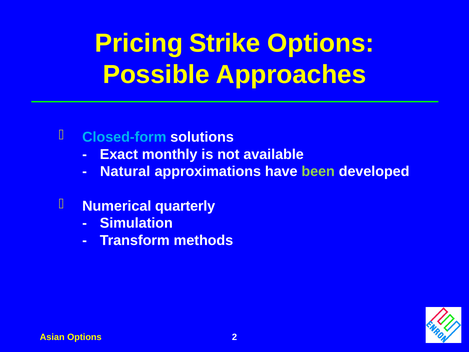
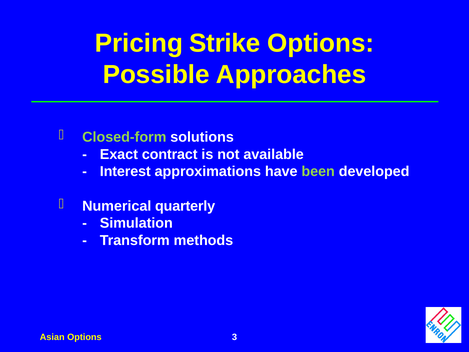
Closed-form colour: light blue -> light green (124, 137)
monthly: monthly -> contract (170, 154)
Natural: Natural -> Interest (125, 171)
2: 2 -> 3 (235, 337)
